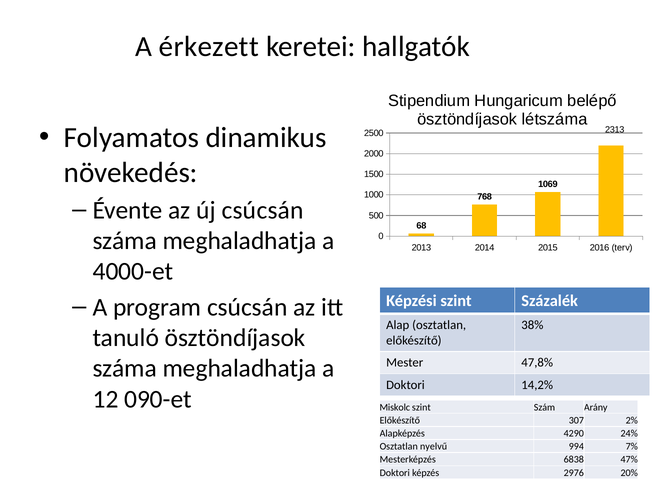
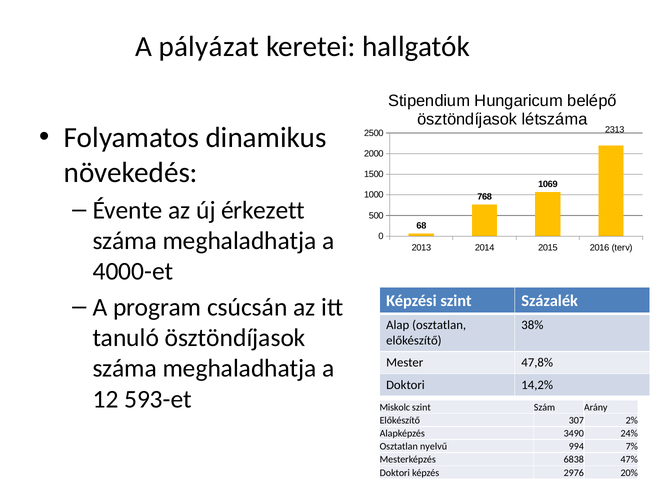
érkezett: érkezett -> pályázat (209, 47)
új csúcsán: csúcsán -> érkezett (263, 210)
090-et: 090-et -> 593-et (158, 399)
4290: 4290 -> 3490 (574, 433)
